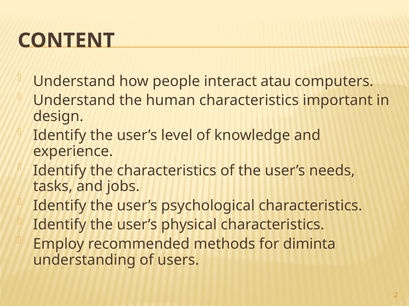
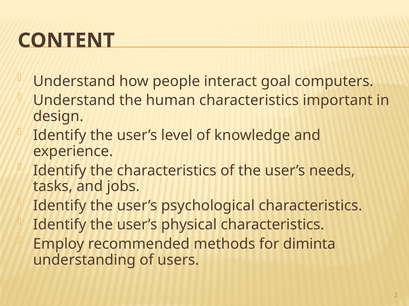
atau: atau -> goal (276, 81)
